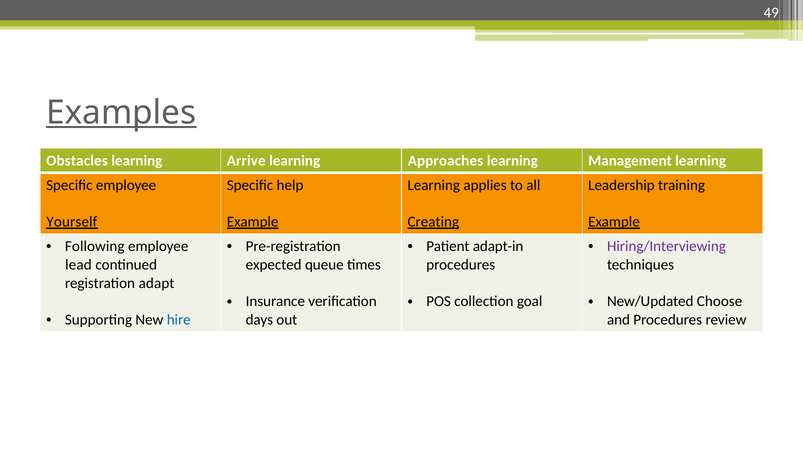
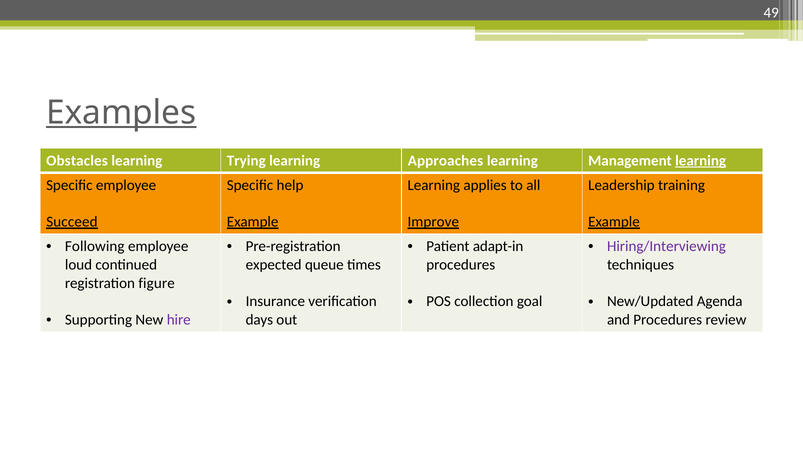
Arrive: Arrive -> Trying (246, 161)
learning underline: none -> present (701, 161)
Yourself: Yourself -> Succeed (72, 222)
Creating: Creating -> Improve (433, 222)
lead: lead -> loud (79, 265)
adapt: adapt -> figure (157, 283)
Choose: Choose -> Agenda (720, 301)
hire colour: blue -> purple (179, 320)
